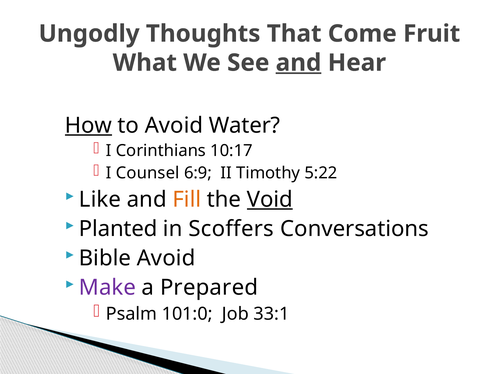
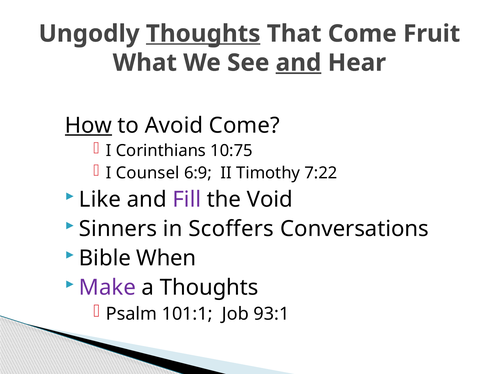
Thoughts underline: none -> present (203, 34)
Avoid Water: Water -> Come (244, 125)
10:17: 10:17 -> 10:75 (231, 151)
5:22: 5:22 -> 7:22 (321, 173)
Fill colour: orange -> purple (187, 200)
Void underline: present -> none (270, 200)
Planted: Planted -> Sinners (118, 229)
Bible Avoid: Avoid -> When (166, 258)
a Prepared: Prepared -> Thoughts (209, 288)
101:0: 101:0 -> 101:1 (187, 314)
33:1: 33:1 -> 93:1 (271, 314)
